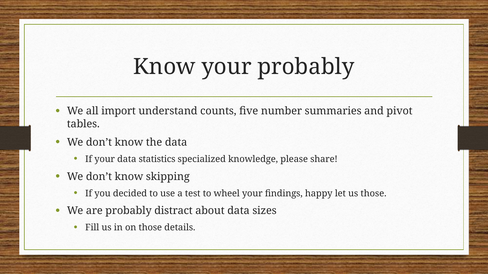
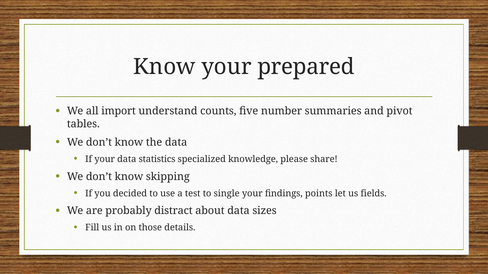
your probably: probably -> prepared (306, 67)
wheel: wheel -> single (227, 194)
happy: happy -> points (319, 194)
us those: those -> fields (374, 194)
